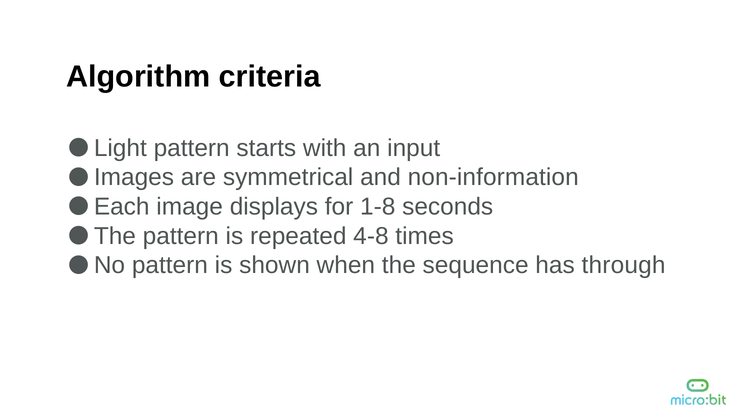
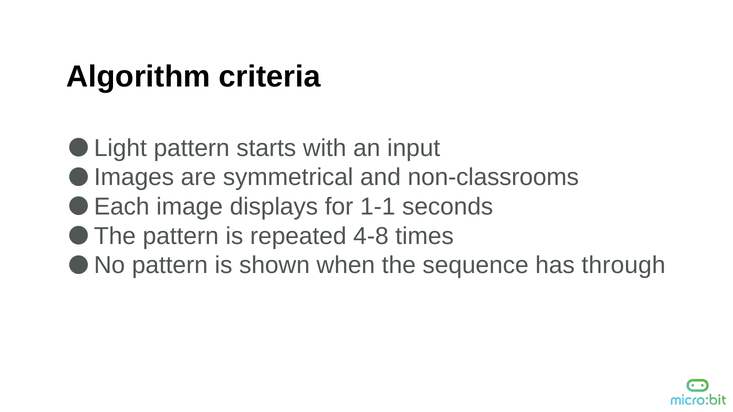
non-information: non-information -> non-classrooms (493, 178)
1-8: 1-8 -> 1-1 (378, 207)
